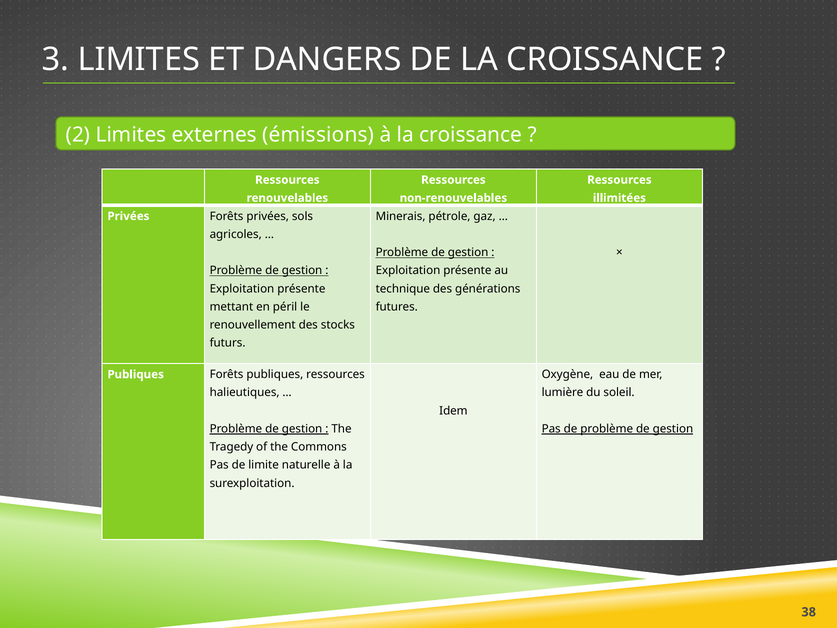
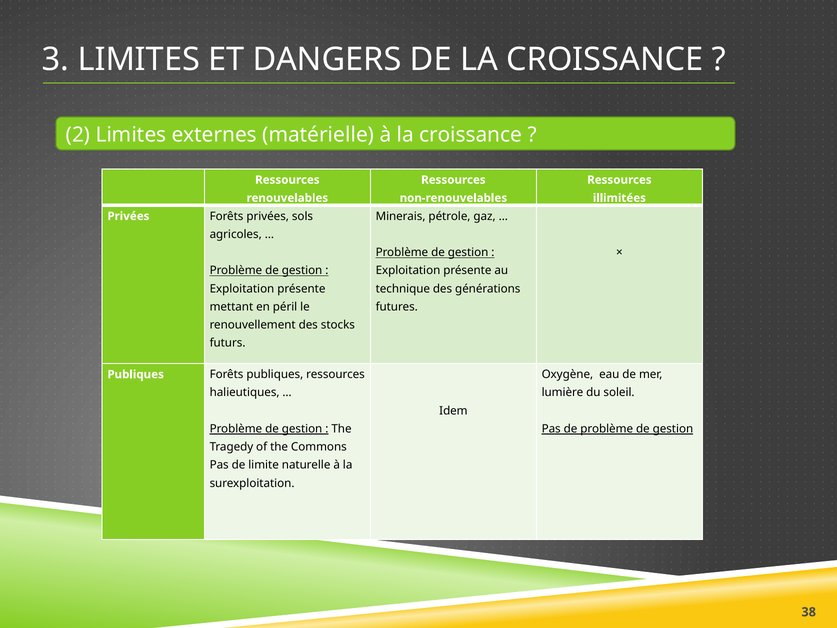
émissions: émissions -> matérielle (318, 135)
